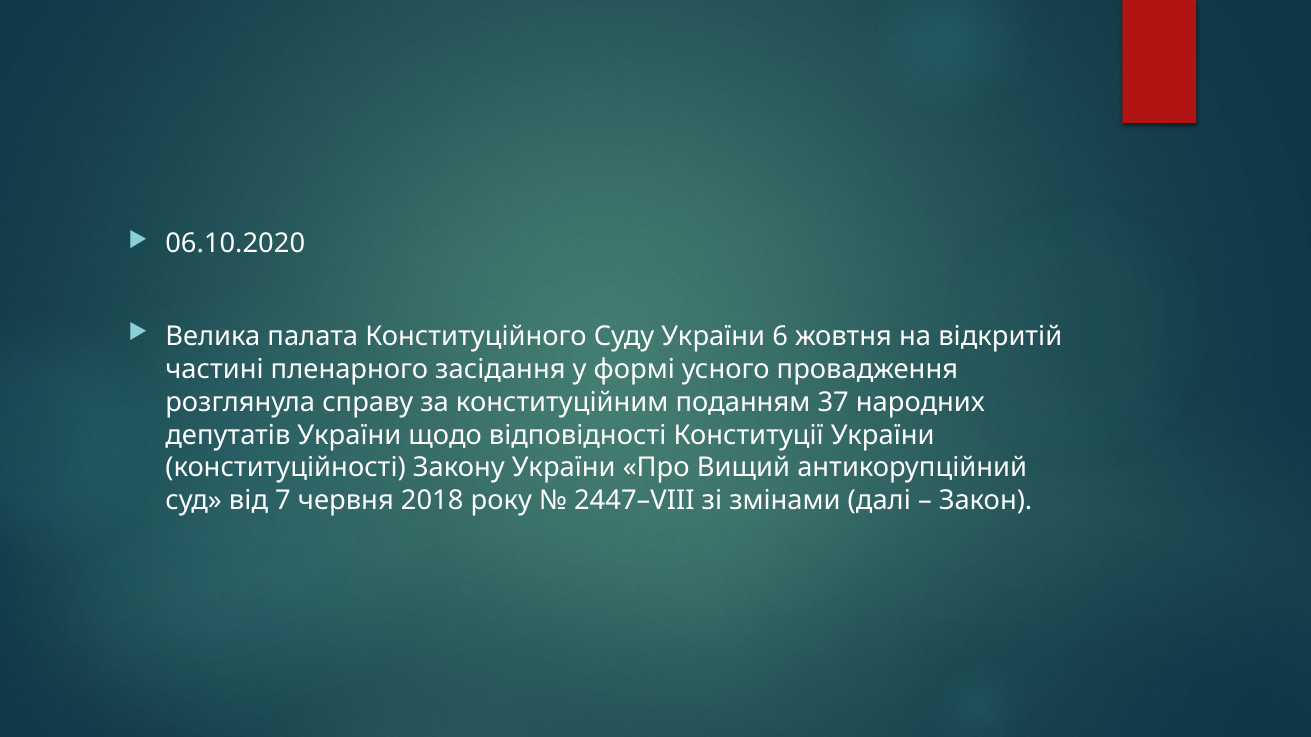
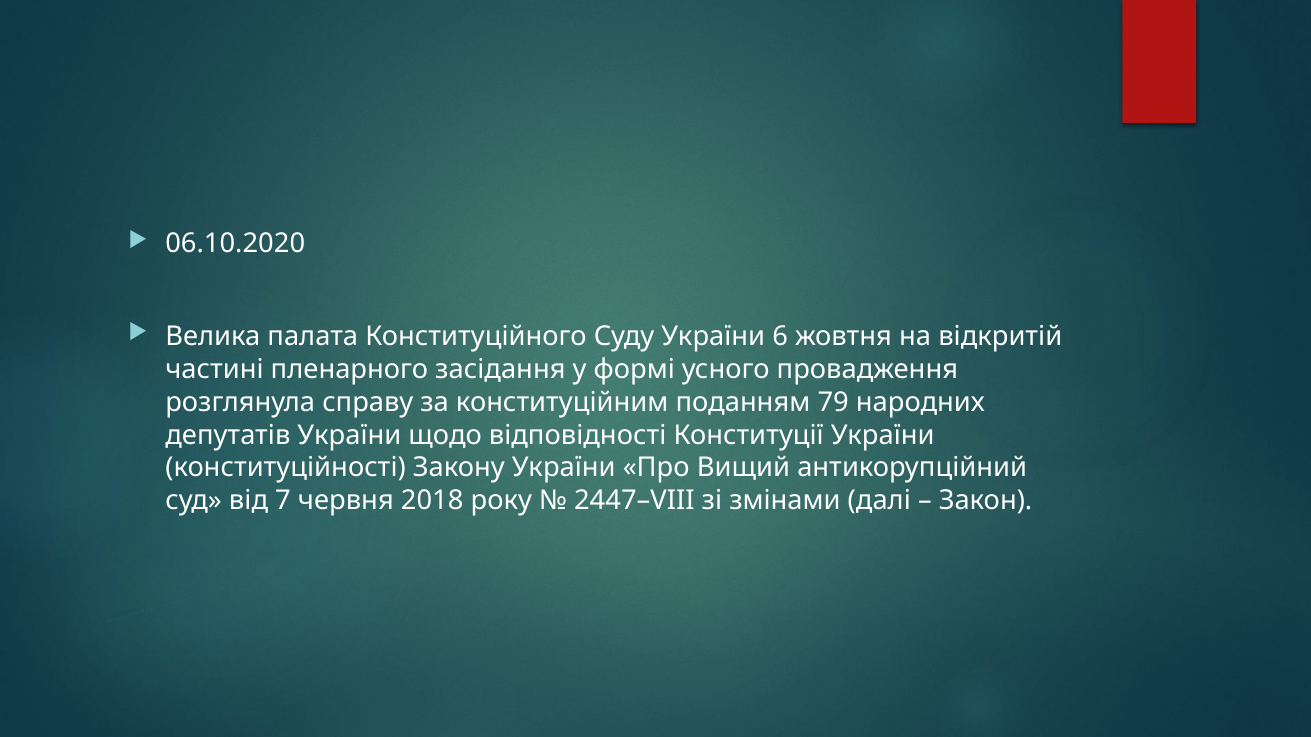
37: 37 -> 79 (833, 402)
